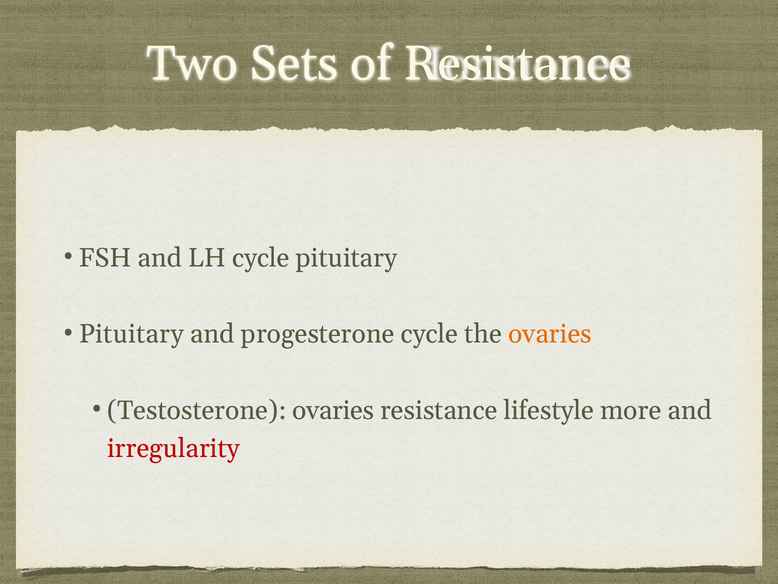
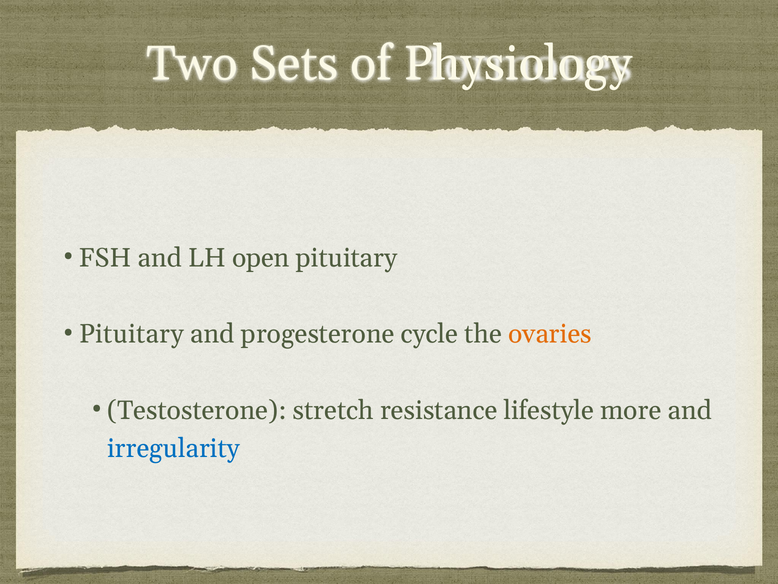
of Resistance: Resistance -> Physiology (518, 63)
LH cycle: cycle -> open (261, 258)
Testosterone ovaries: ovaries -> stretch (333, 410)
irregularity colour: red -> blue (173, 448)
